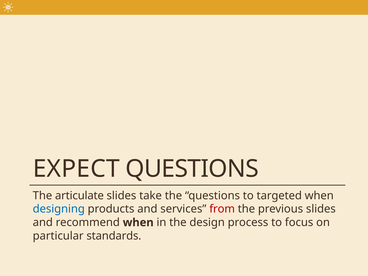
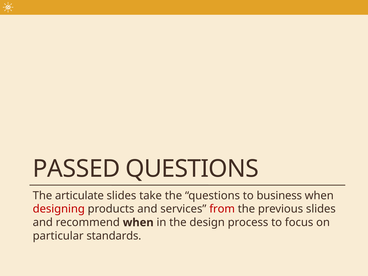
EXPECT: EXPECT -> PASSED (76, 169)
targeted: targeted -> business (279, 196)
designing colour: blue -> red (59, 209)
